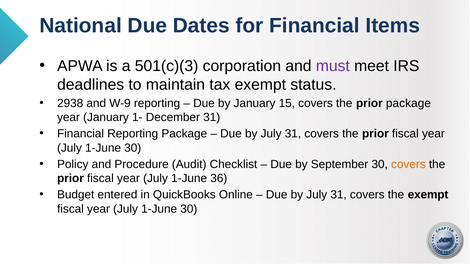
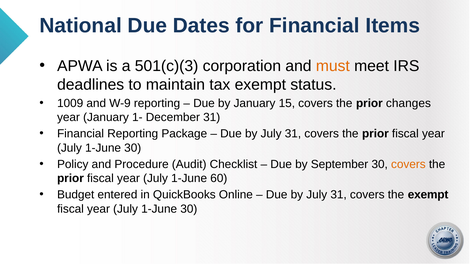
must colour: purple -> orange (333, 66)
2938: 2938 -> 1009 (70, 103)
prior package: package -> changes (408, 103)
36: 36 -> 60 (219, 179)
